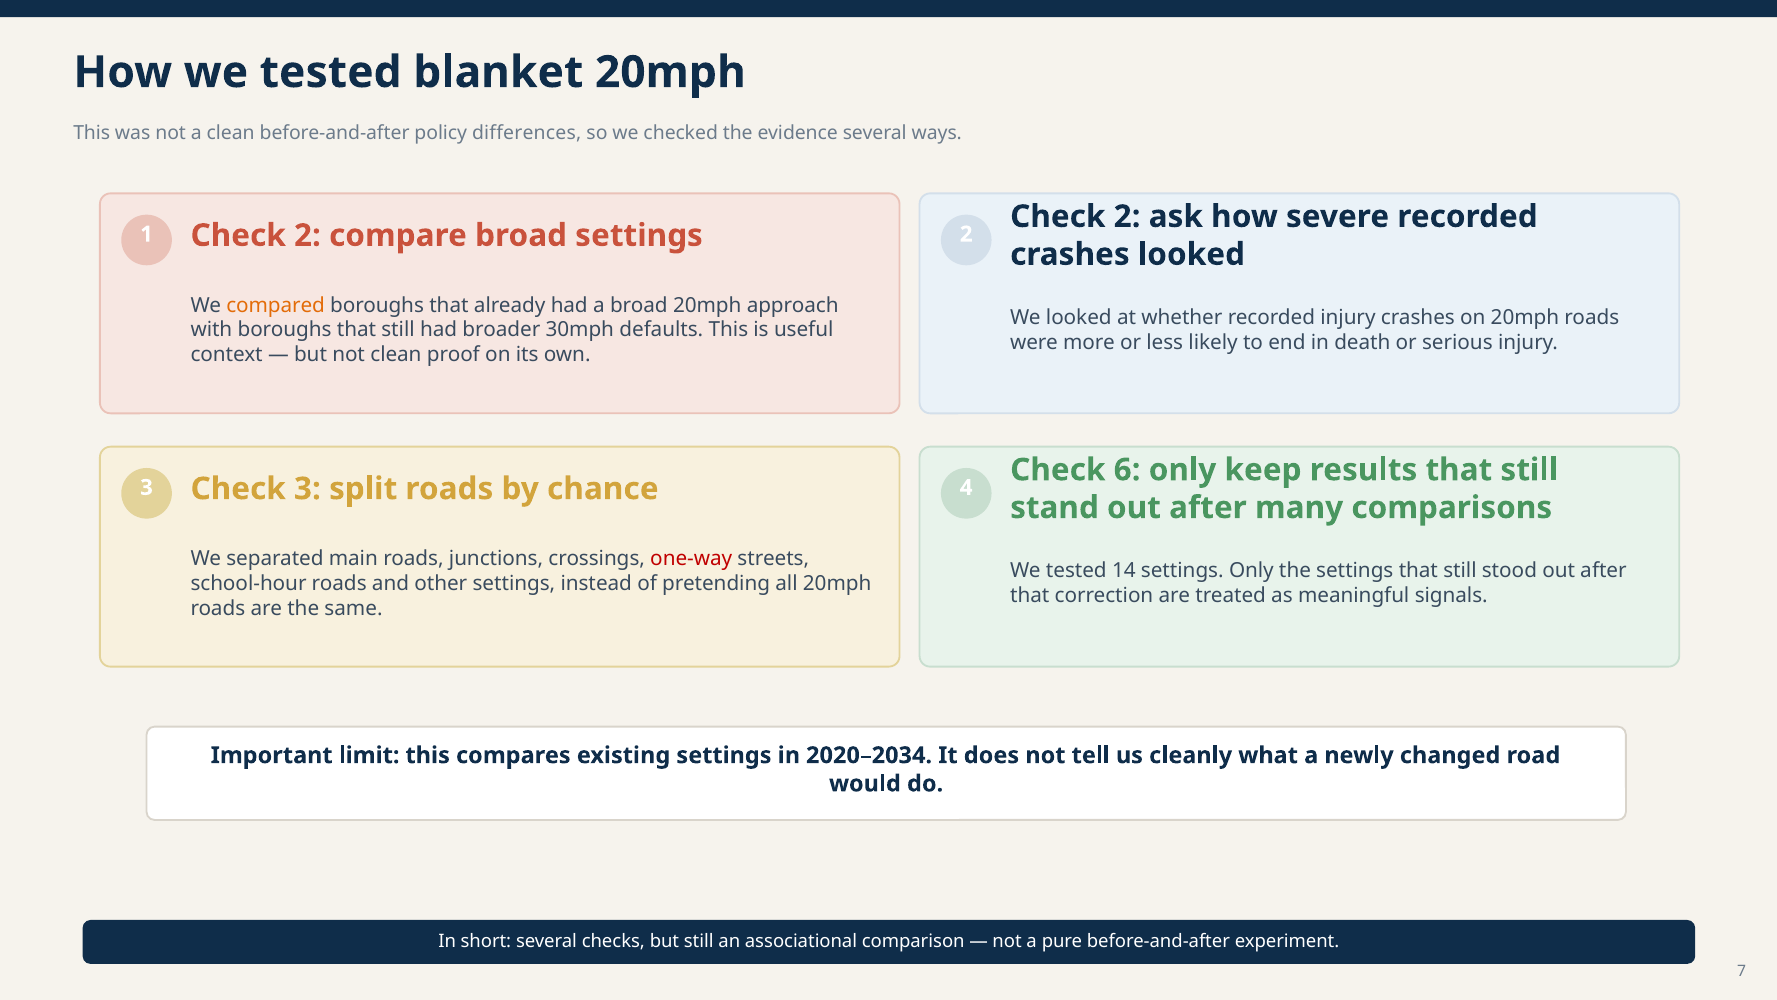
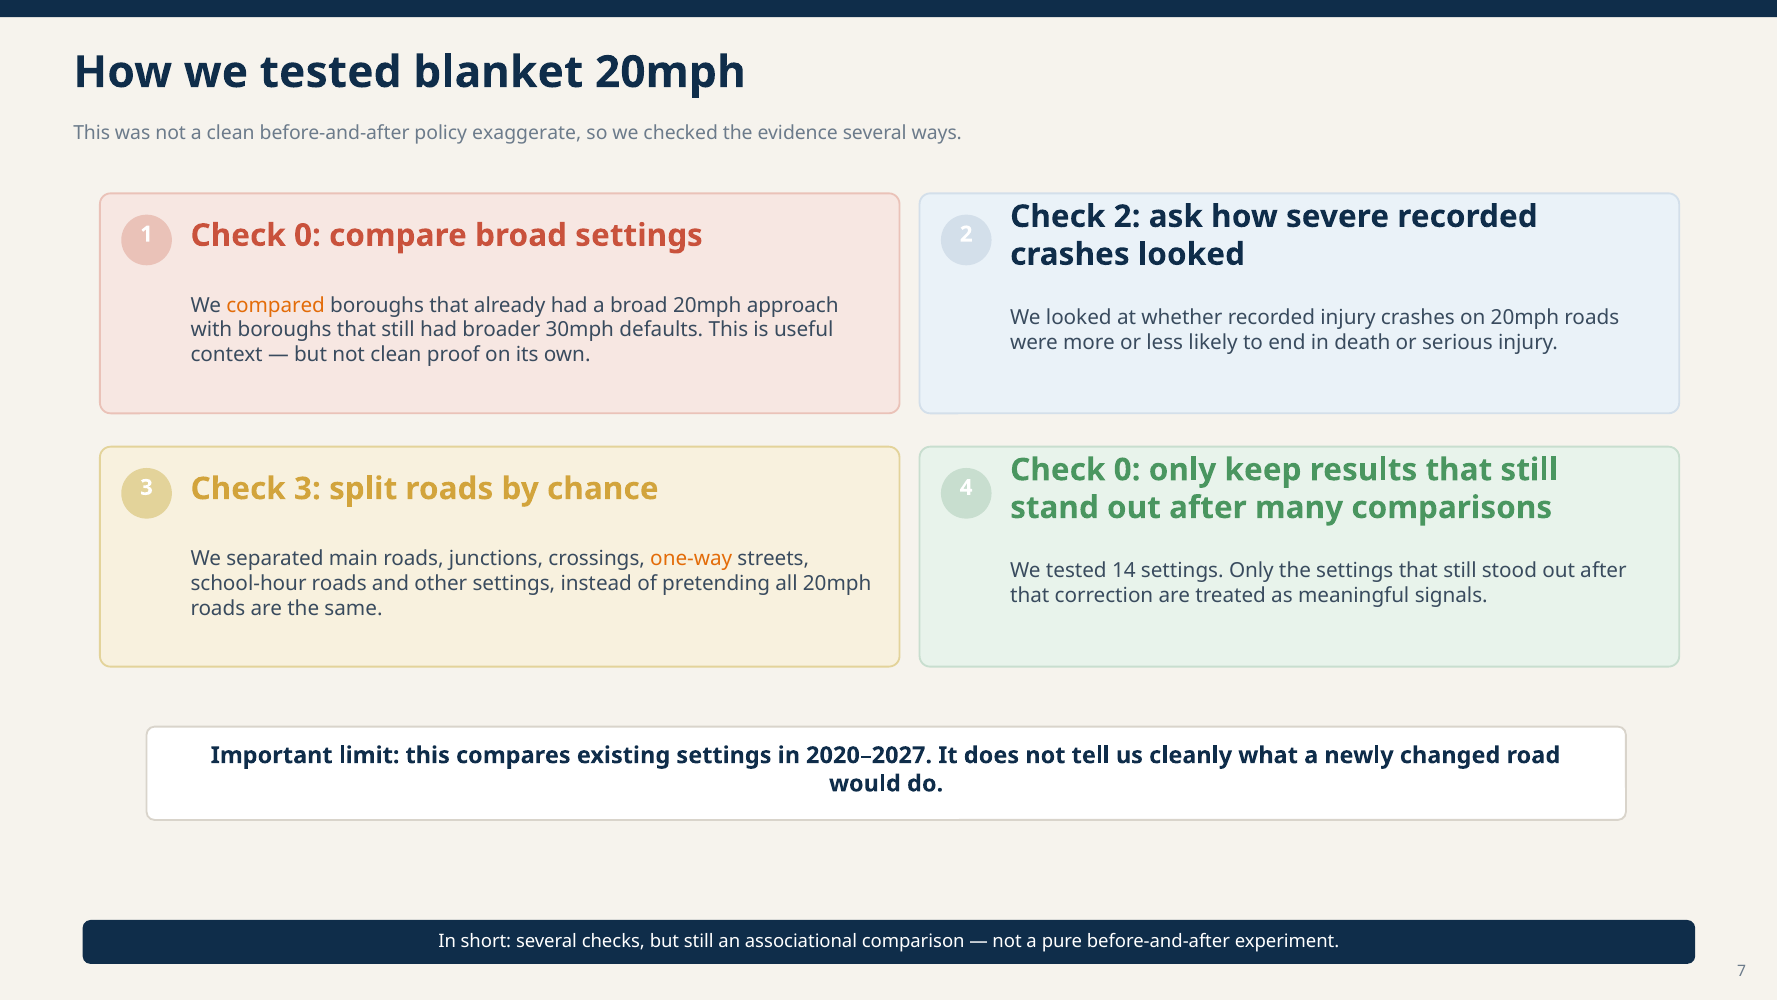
differences: differences -> exaggerate (527, 133)
1 Check 2: 2 -> 0 (307, 235)
4 Check 6: 6 -> 0 (1127, 470)
one-way colour: red -> orange (691, 558)
2020–2034: 2020–2034 -> 2020–2027 (869, 755)
